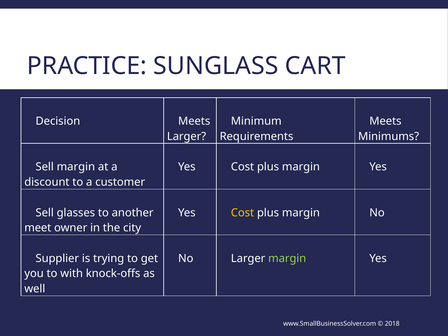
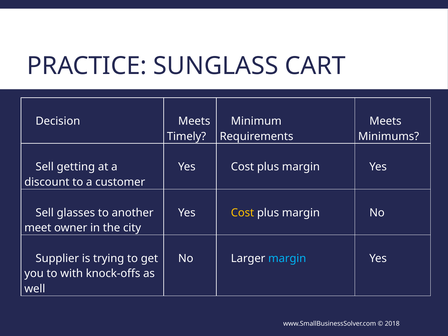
Larger: Larger -> Timely (187, 136)
Sell margin: margin -> getting (76, 167)
margin colour: light green -> light blue (287, 258)
